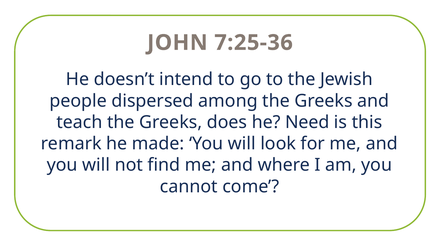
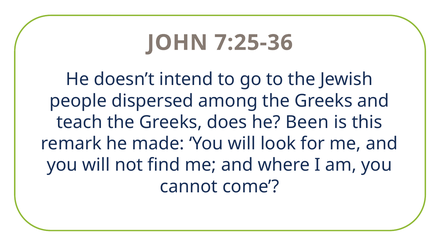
Need: Need -> Been (307, 122)
